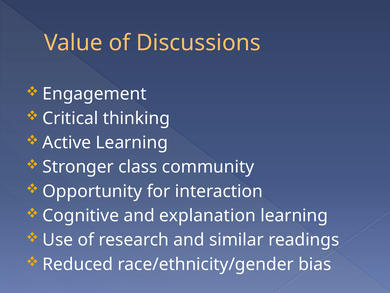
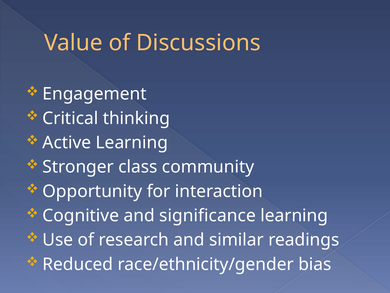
explanation: explanation -> significance (207, 215)
